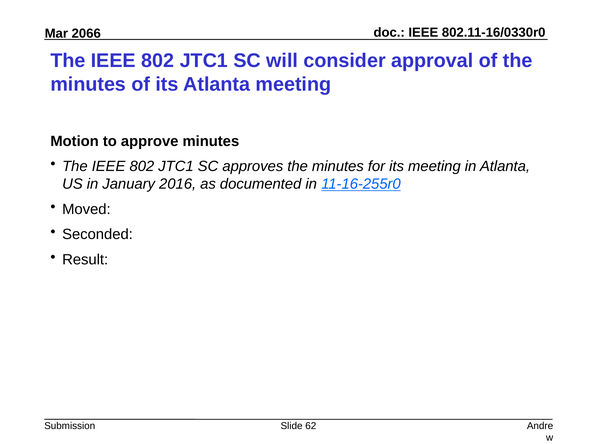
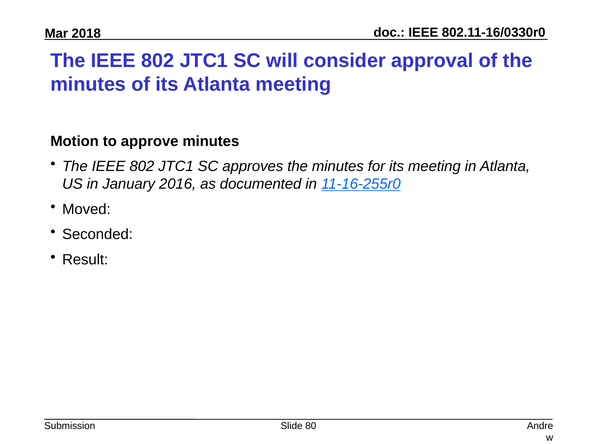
2066: 2066 -> 2018 (86, 34)
62: 62 -> 80 (311, 426)
